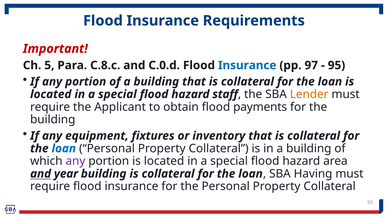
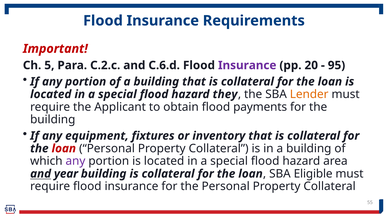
C.8.c: C.8.c -> C.2.c (105, 65)
C.0.d: C.0.d -> C.6.d (164, 65)
Insurance colour: blue -> purple (247, 65)
97: 97 -> 20 (311, 65)
staff: staff -> they (225, 94)
loan colour: blue -> red (64, 149)
Having: Having -> Eligible (313, 174)
